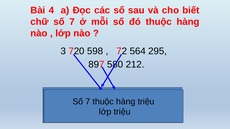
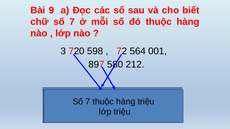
4: 4 -> 9 (51, 10)
295: 295 -> 001 (158, 51)
